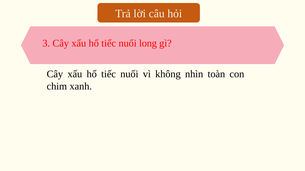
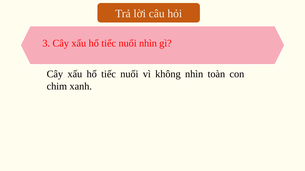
nuối long: long -> nhìn (148, 43)
